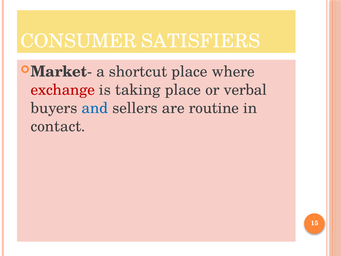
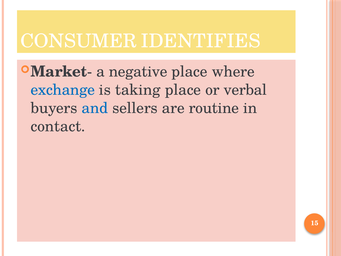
SATISFIERS: SATISFIERS -> IDENTIFIES (201, 41)
shortcut: shortcut -> negative (138, 72)
exchange colour: red -> blue (63, 90)
